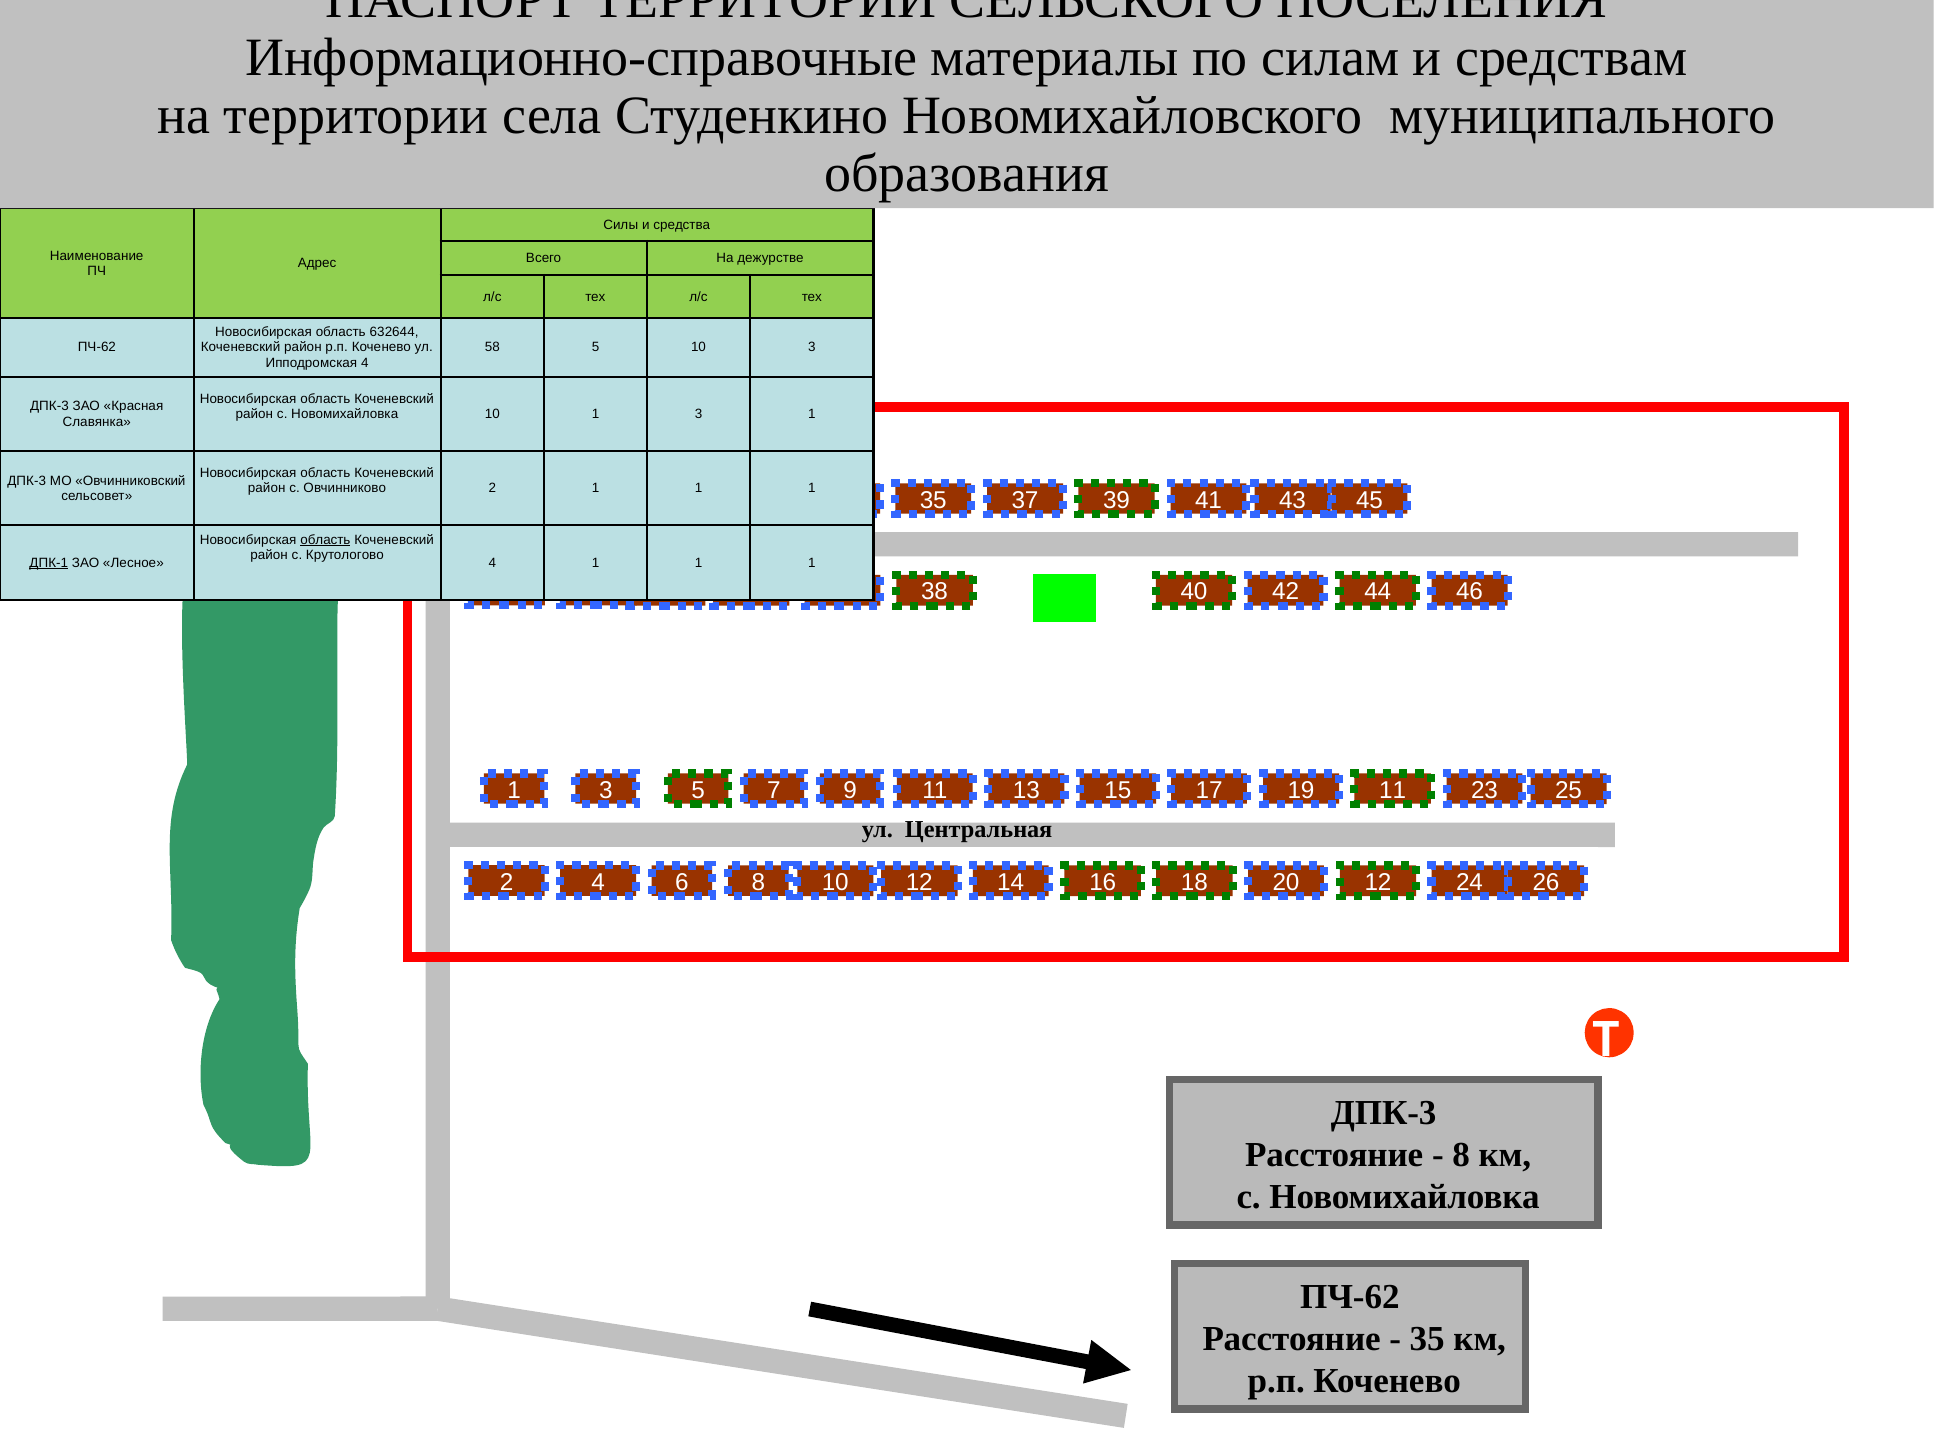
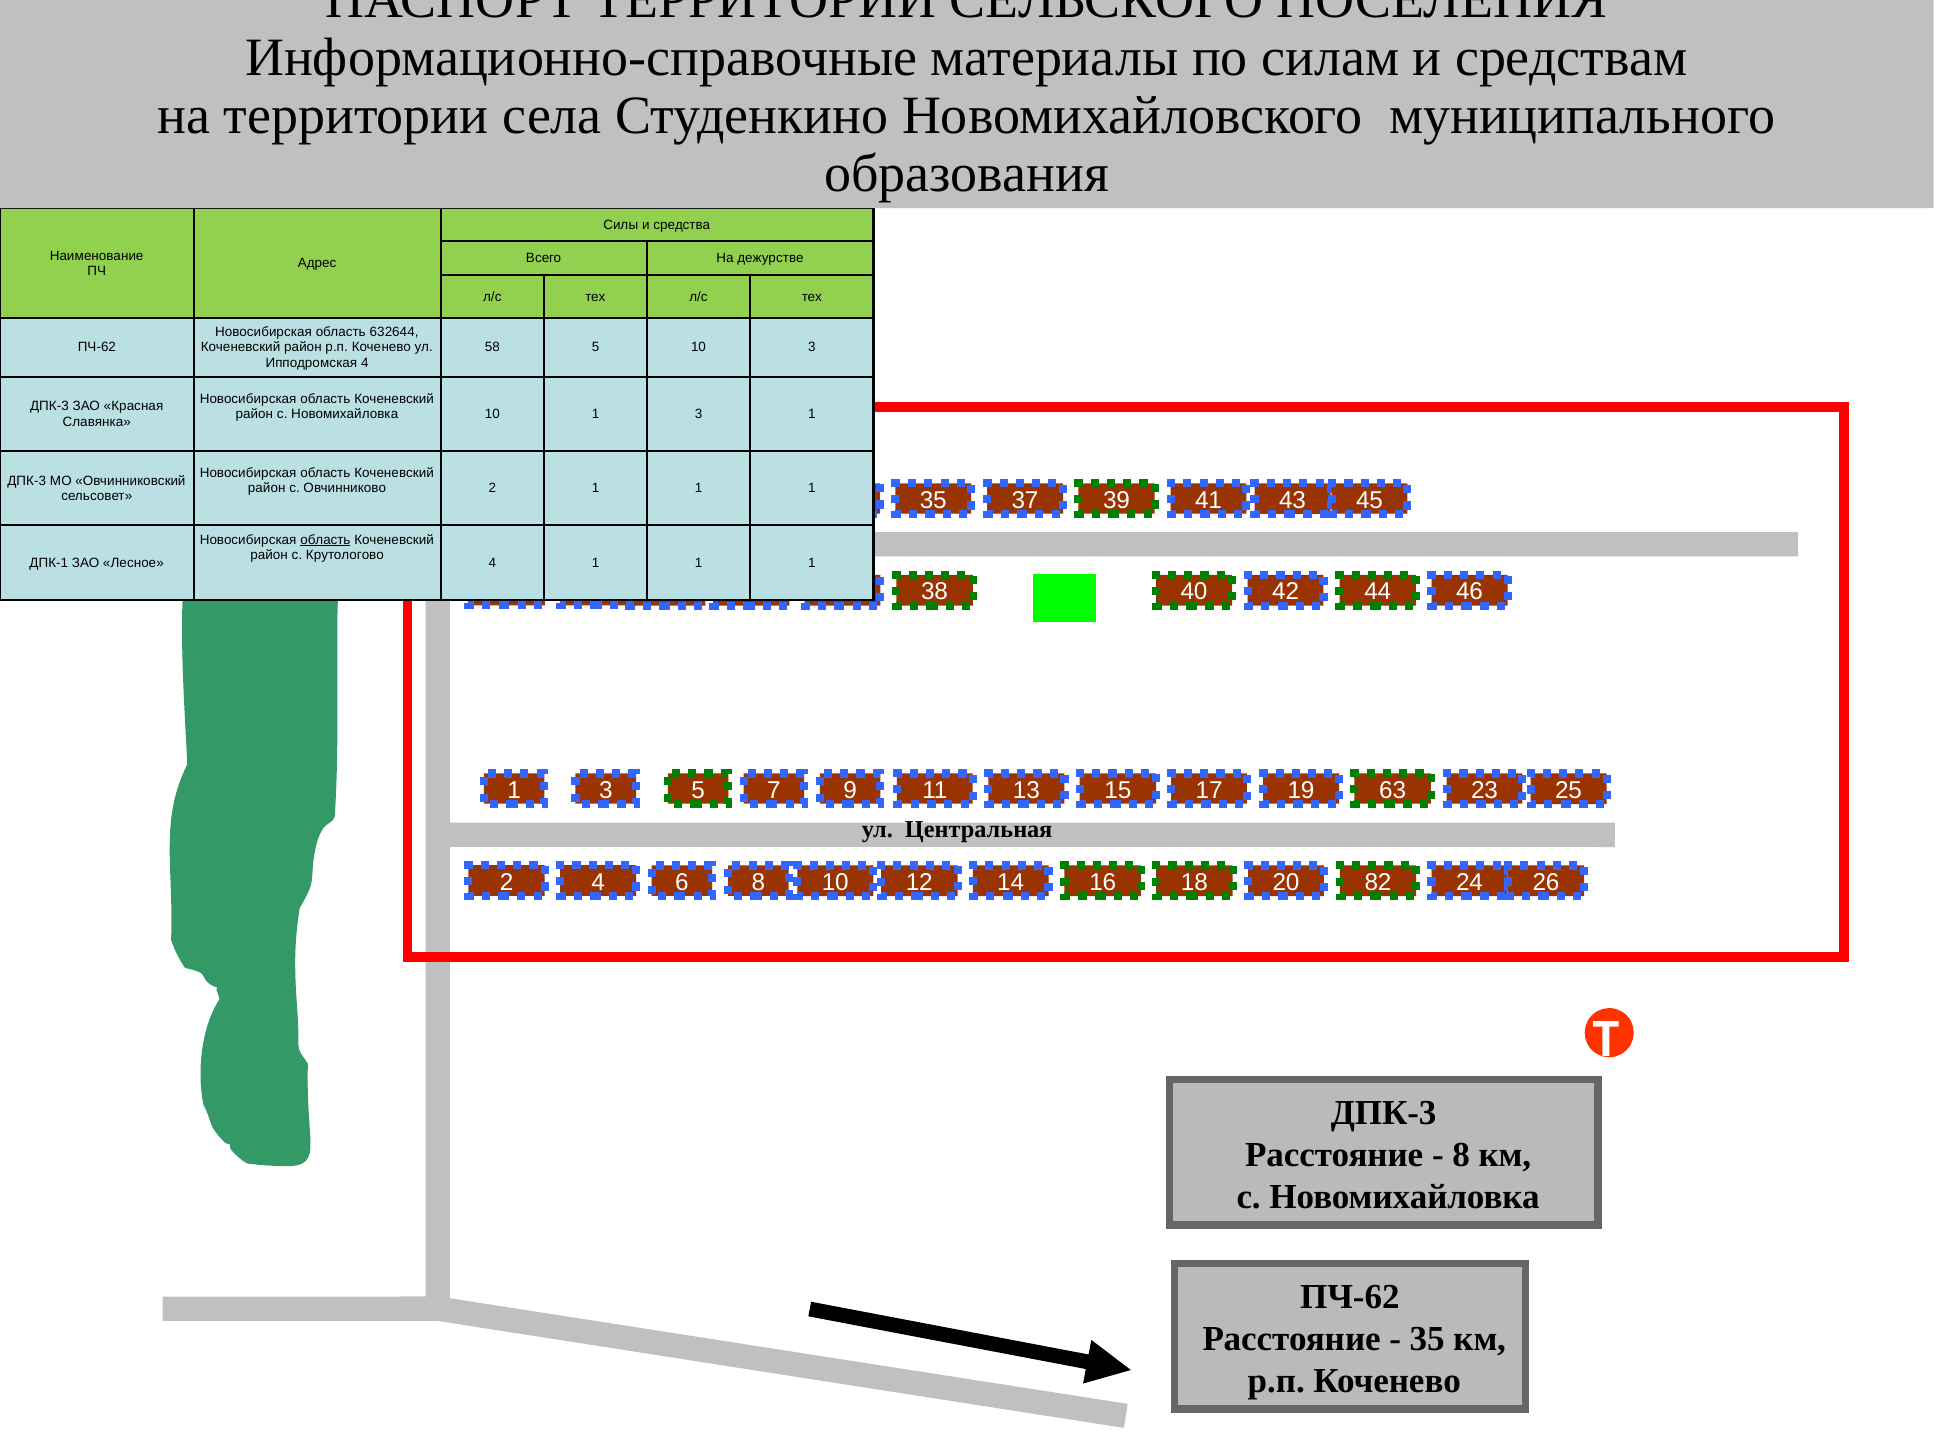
ДПК-1 underline: present -> none (49, 563)
13 11: 11 -> 63 (1393, 790)
20 12: 12 -> 82 (1378, 882)
